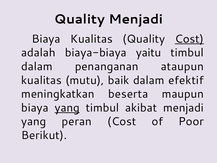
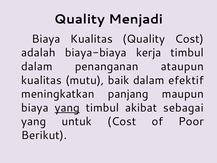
Cost underline: present -> none (189, 39)
yaitu: yaitu -> kerja (149, 53)
beserta: beserta -> panjang (128, 94)
akibat menjadi: menjadi -> sebagai (183, 108)
peran: peran -> untuk (77, 121)
